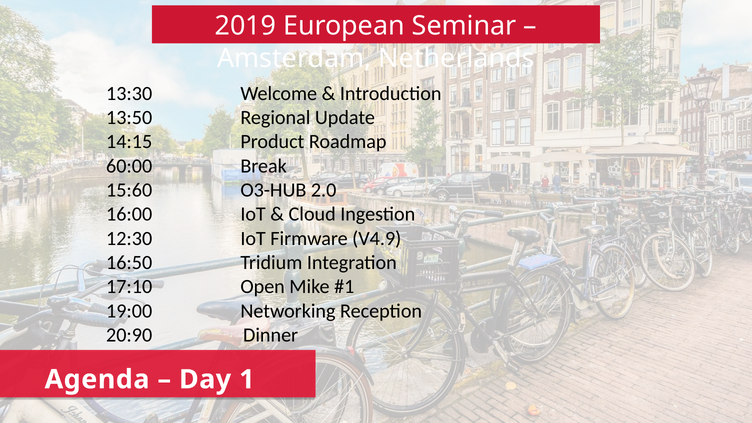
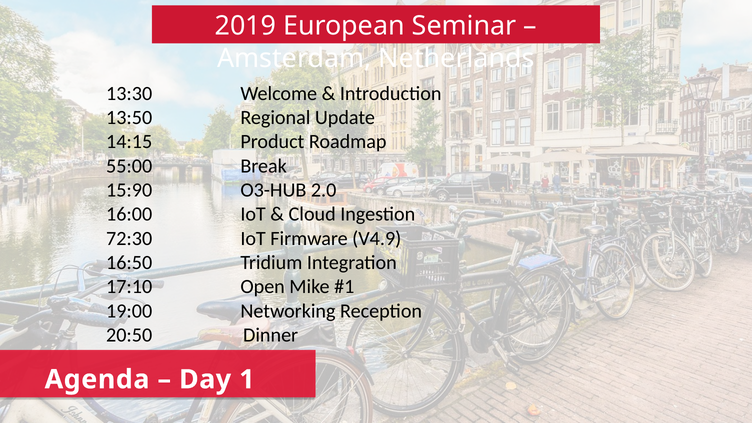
60:00: 60:00 -> 55:00 (129, 166)
15:60: 15:60 -> 15:90 (129, 190)
12:30: 12:30 -> 72:30 (129, 238)
20:90: 20:90 -> 20:50 (129, 335)
